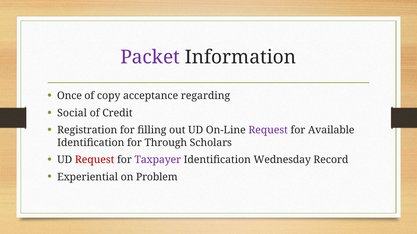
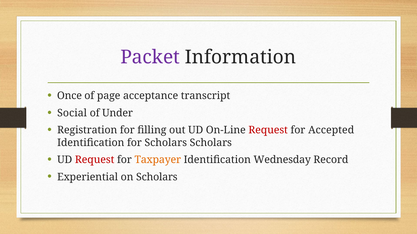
copy: copy -> page (109, 96)
regarding: regarding -> transcript (206, 96)
Credit: Credit -> Under (117, 113)
Request colour: purple -> red (268, 130)
Available: Available -> Accepted (331, 130)
for Through: Through -> Scholars (166, 143)
Taxpayer colour: purple -> orange (158, 160)
on Problem: Problem -> Scholars (157, 177)
